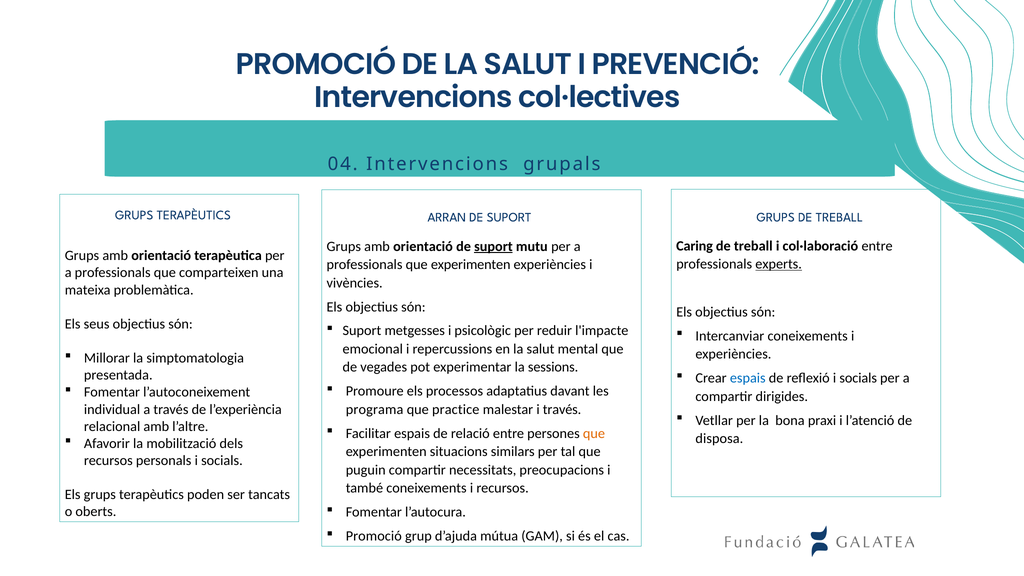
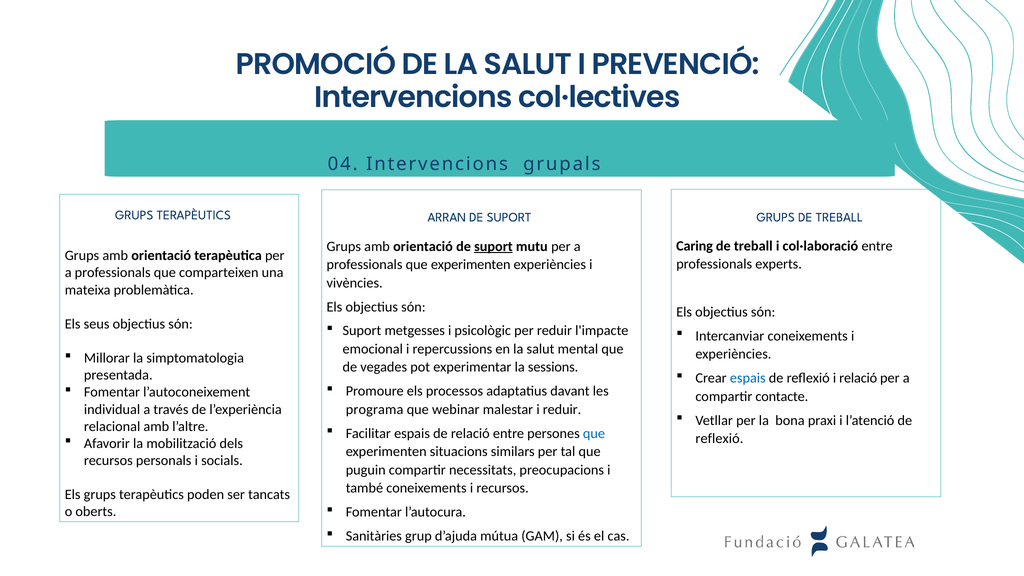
experts underline: present -> none (779, 264)
reflexió i socials: socials -> relació (858, 378)
dirigides: dirigides -> contacte (782, 396)
practice: practice -> webinar (456, 409)
i través: través -> reduir (562, 409)
que colour: orange -> blue (594, 433)
disposa: disposa -> reflexió (719, 439)
Promoció: Promoció -> Sanitàries (374, 536)
